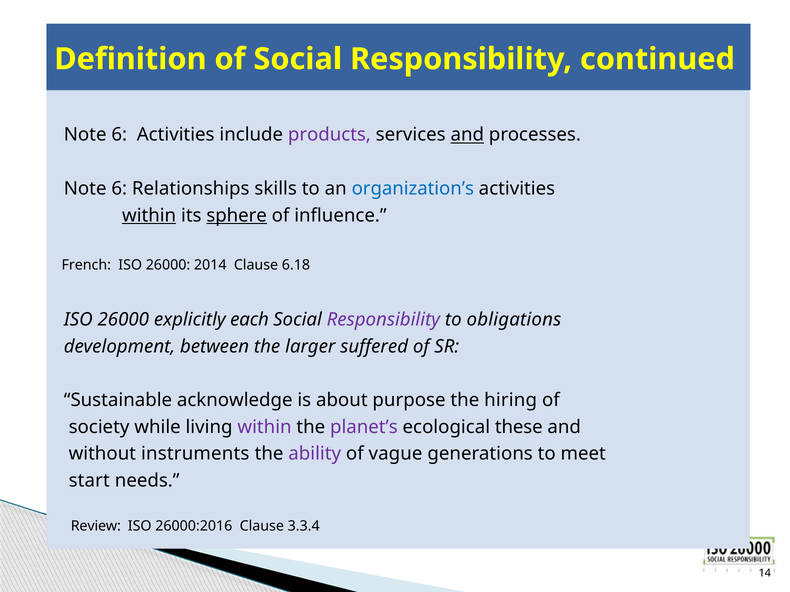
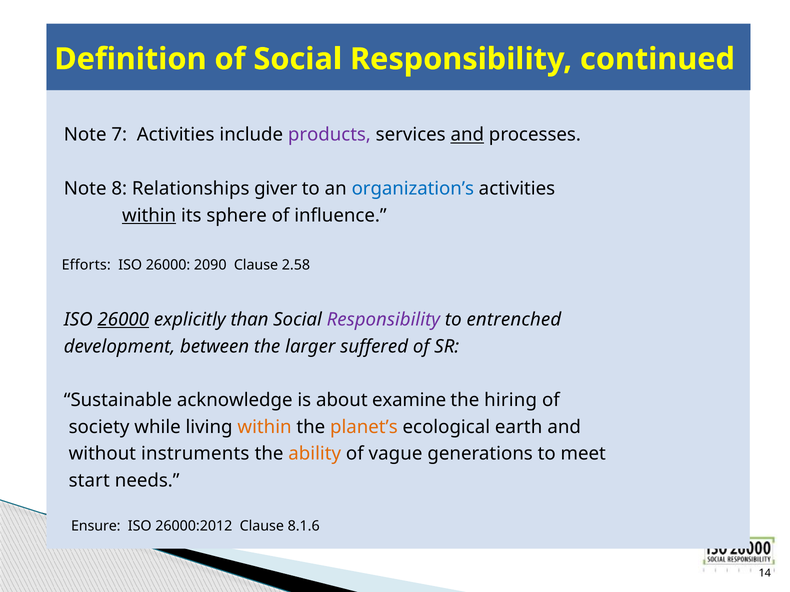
6: 6 -> 7 (119, 135)
6: 6 -> 8 (119, 189)
skills: skills -> giver (276, 189)
sphere underline: present -> none (237, 216)
French: French -> Efforts (86, 265)
2014: 2014 -> 2090 (210, 265)
6.18: 6.18 -> 2.58 (296, 265)
26000 underline: none -> present (123, 320)
each: each -> than (250, 320)
obligations: obligations -> entrenched (514, 320)
purpose: purpose -> examine (409, 400)
within colour: purple -> orange (265, 427)
planet’s colour: purple -> orange (364, 427)
these: these -> earth (519, 427)
ability colour: purple -> orange (315, 454)
Review: Review -> Ensure (96, 526)
26000:2016: 26000:2016 -> 26000:2012 (194, 526)
3.3.4: 3.3.4 -> 8.1.6 (304, 526)
